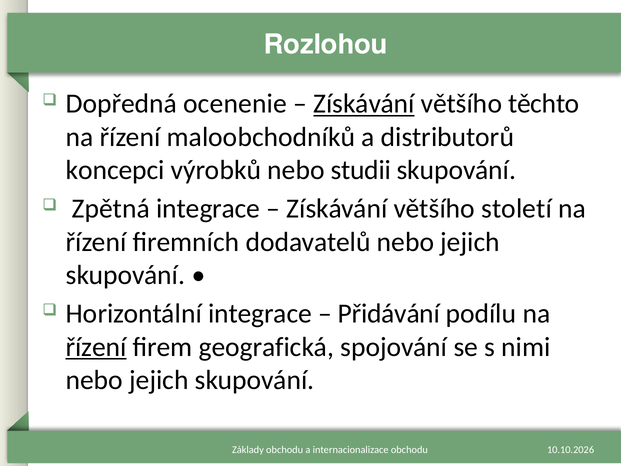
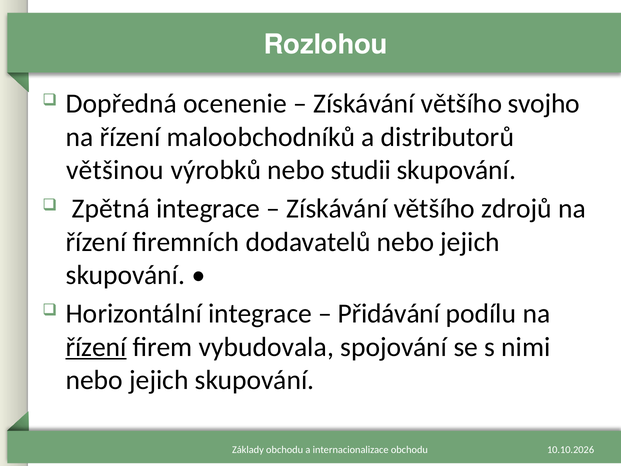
Získávání underline: present -> none (364, 104)
těchto: těchto -> svojho (544, 104)
koncepci: koncepci -> většinou (115, 170)
století: století -> zdrojů (517, 209)
geografická: geografická -> vybudovala (266, 347)
